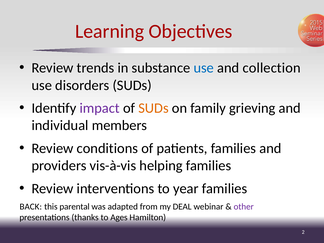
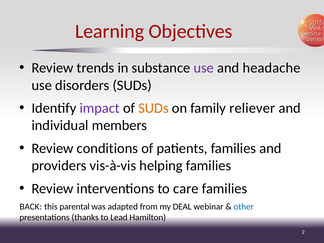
use colour: blue -> purple (204, 68)
collection: collection -> headache (272, 68)
grieving: grieving -> reliever (252, 108)
year: year -> care (186, 189)
other colour: purple -> blue (244, 207)
Ages: Ages -> Lead (119, 218)
